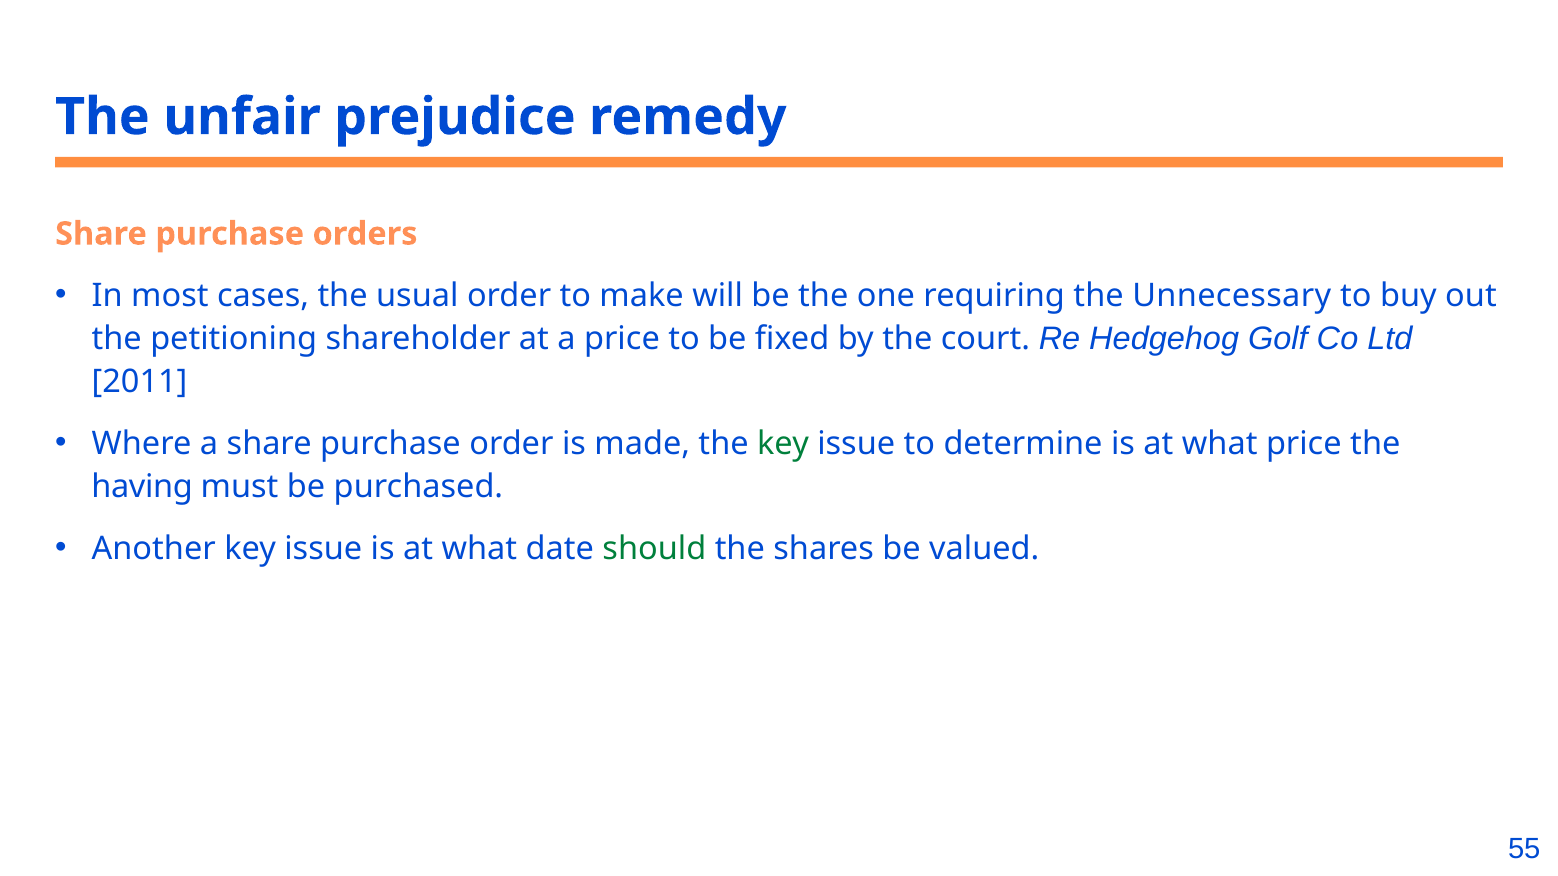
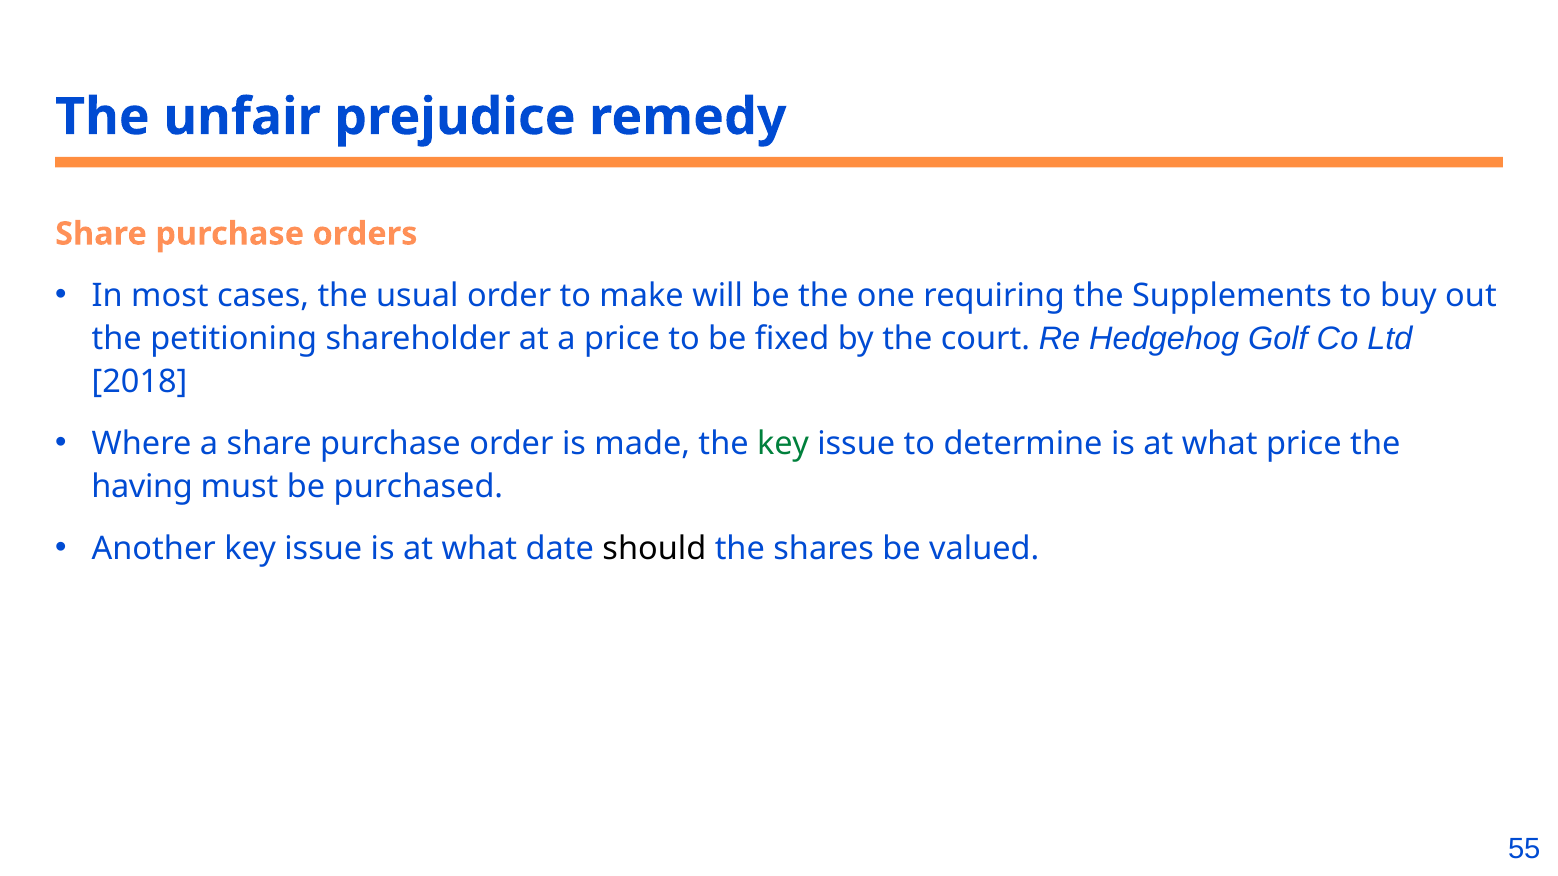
Unnecessary: Unnecessary -> Supplements (1232, 296)
2011: 2011 -> 2018 (140, 382)
should colour: green -> black (654, 549)
